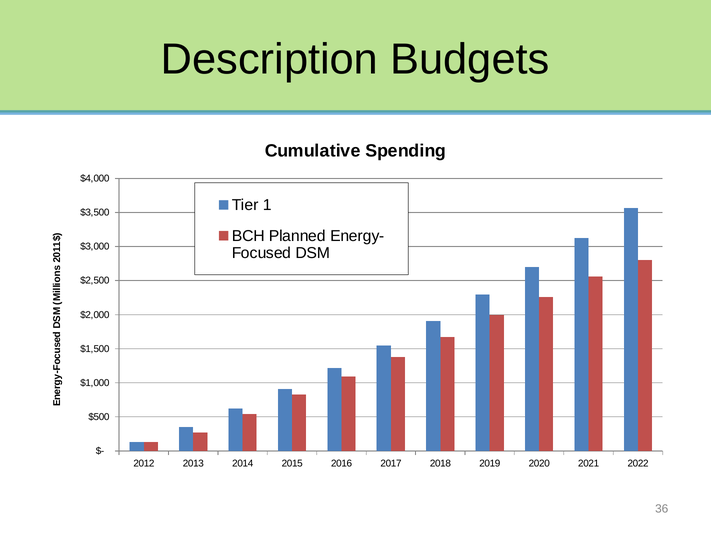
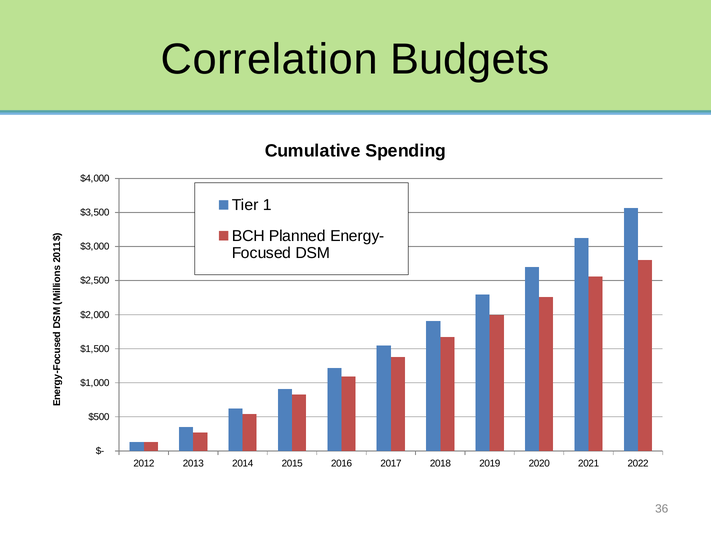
Description: Description -> Correlation (269, 59)
